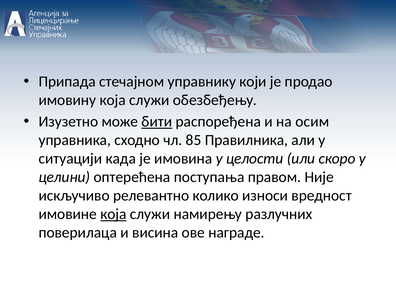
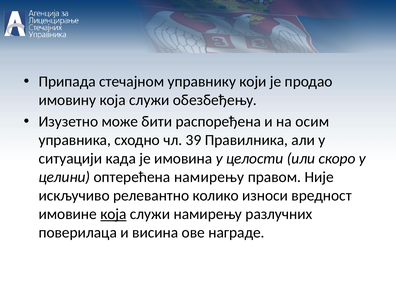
бити underline: present -> none (157, 122)
85: 85 -> 39 (194, 140)
оптерећена поступања: поступања -> намирењу (209, 177)
